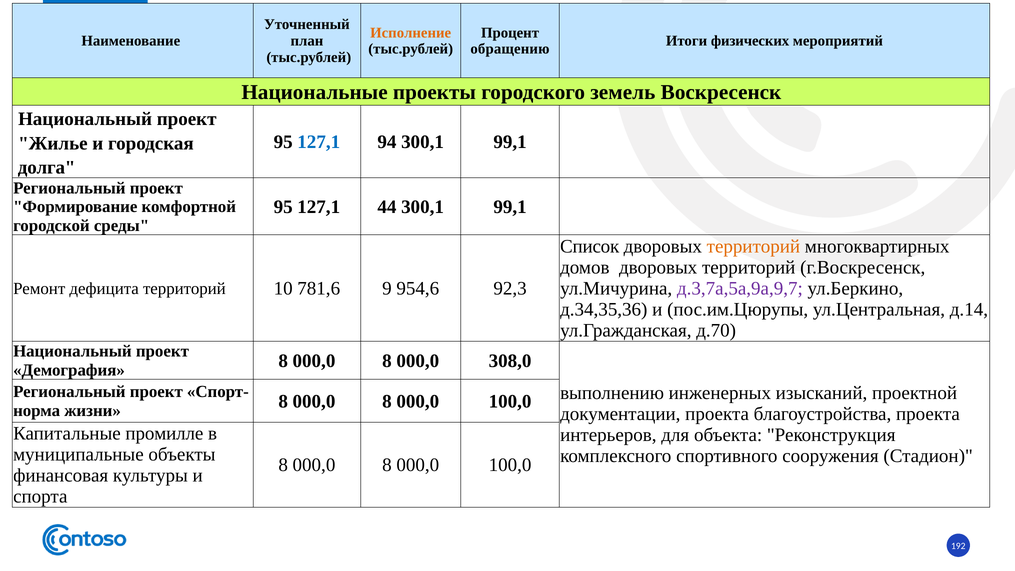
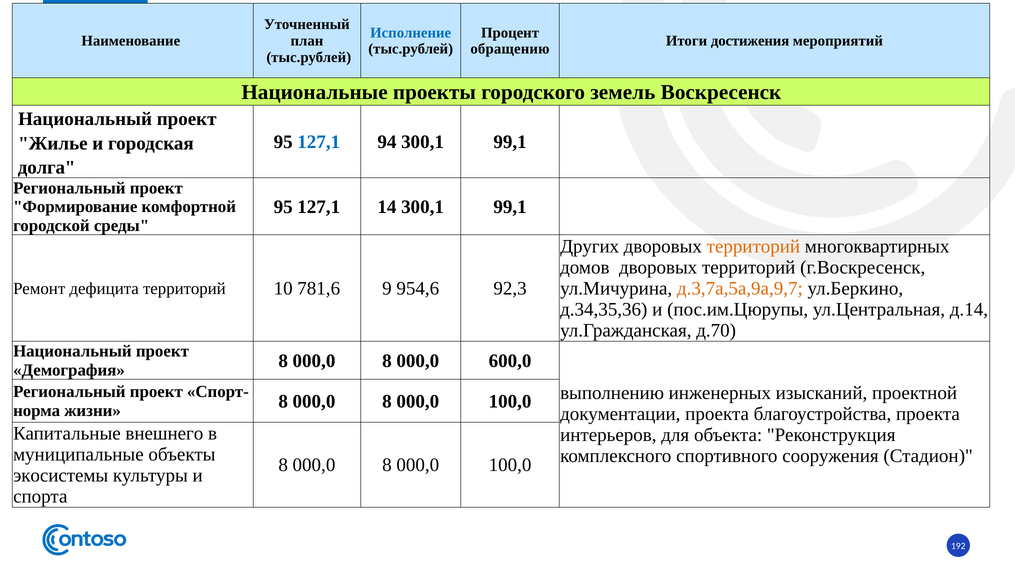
Исполнение colour: orange -> blue (411, 33)
физических: физических -> достижения (750, 41)
44: 44 -> 14 (387, 207)
Список: Список -> Других (590, 246)
д.3,7а,5а,9а,9,7 colour: purple -> orange (740, 289)
308,0: 308,0 -> 600,0 (510, 361)
промилле: промилле -> внешнего (164, 433)
финансовая: финансовая -> экосистемы (61, 476)
